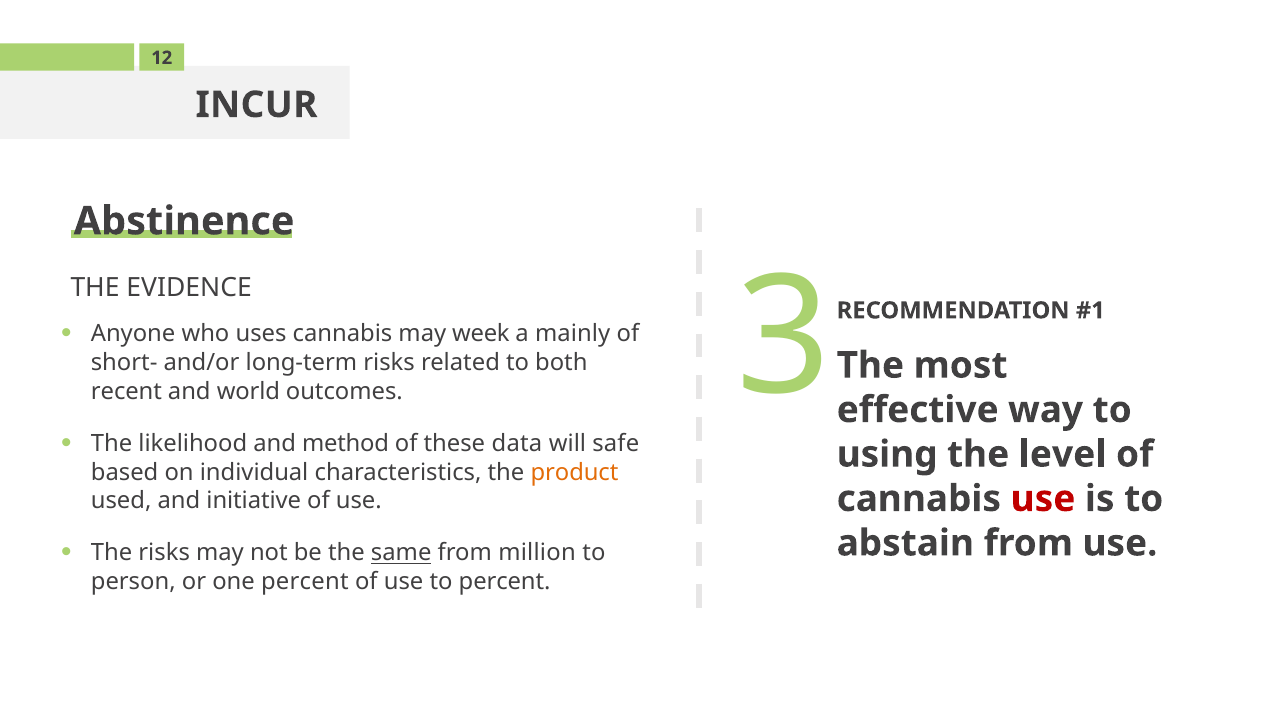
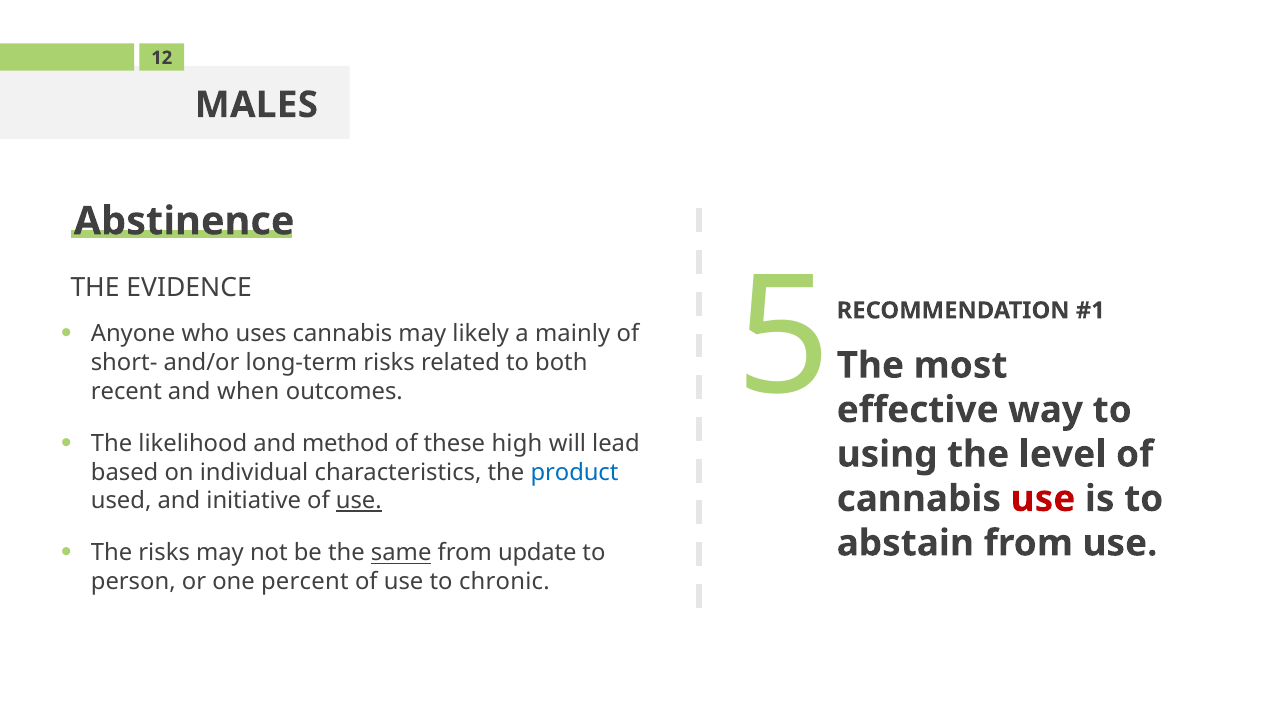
INCUR: INCUR -> MALES (256, 105)
3: 3 -> 5 (783, 338)
week: week -> likely (481, 334)
world: world -> when (248, 391)
data: data -> high (517, 444)
safe: safe -> lead (616, 444)
product colour: orange -> blue (575, 472)
use underline: none -> present (359, 501)
million: million -> update (537, 553)
to percent: percent -> chronic (504, 582)
